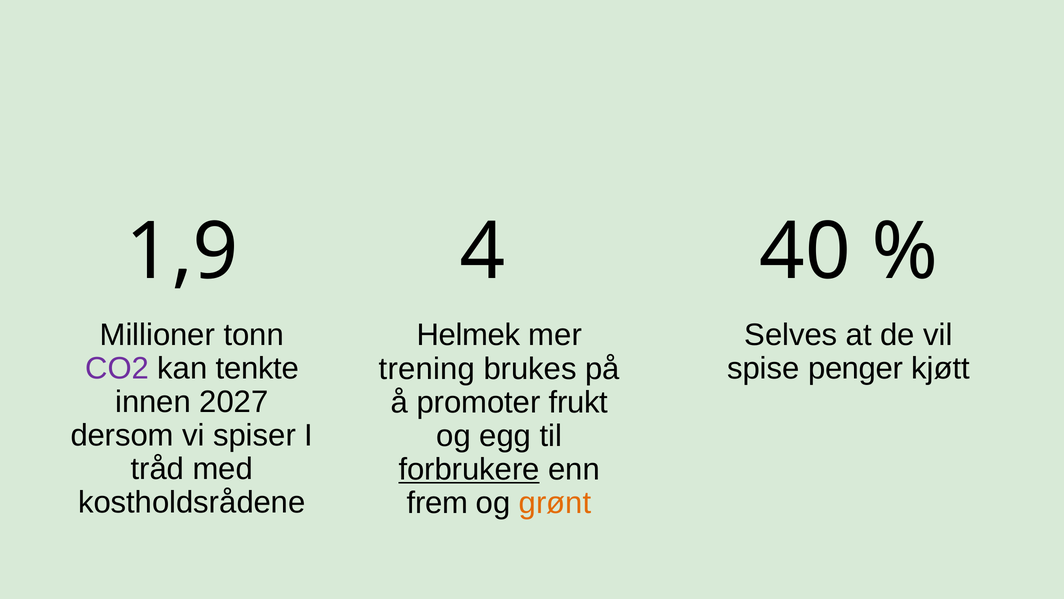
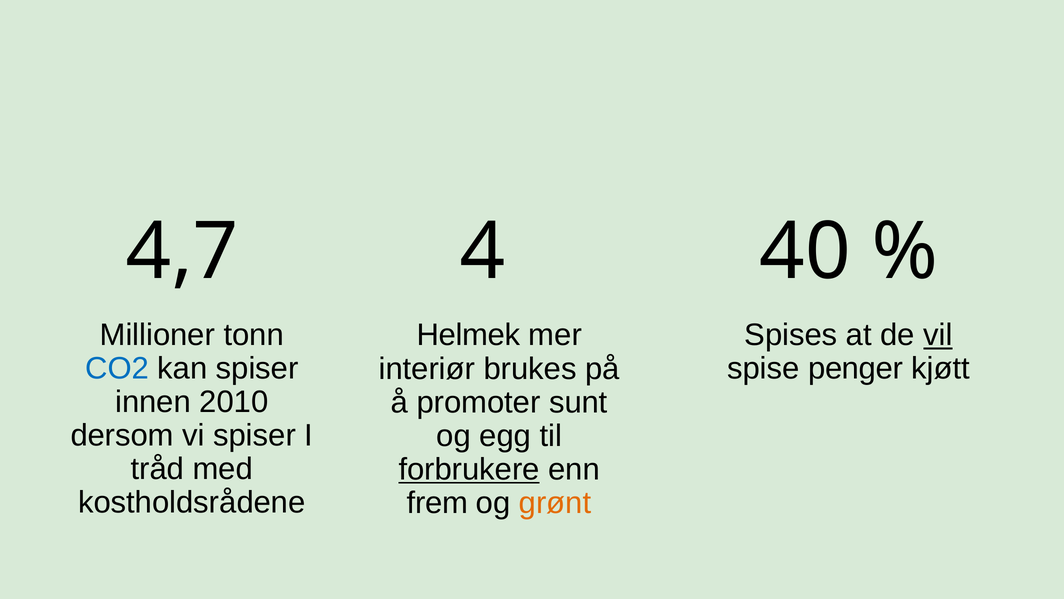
1,9: 1,9 -> 4,7 (182, 252)
Selves: Selves -> Spises (791, 335)
vil underline: none -> present (938, 335)
CO2 colour: purple -> blue (117, 368)
kan tenkte: tenkte -> spiser (257, 368)
trening: trening -> interiør (427, 368)
2027: 2027 -> 2010 (234, 402)
frukt: frukt -> sunt (578, 402)
